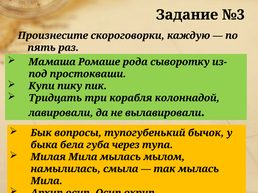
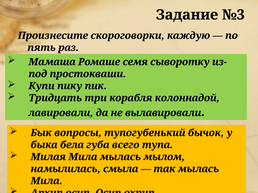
рода: рода -> семя (135, 62)
через: через -> всего (126, 145)
